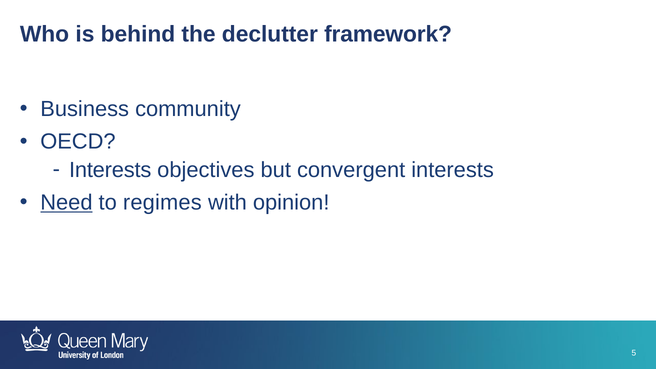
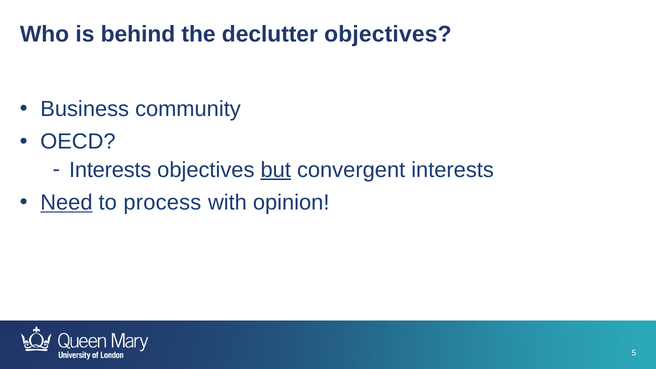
declutter framework: framework -> objectives (388, 34)
but underline: none -> present (276, 170)
regimes: regimes -> process (162, 203)
